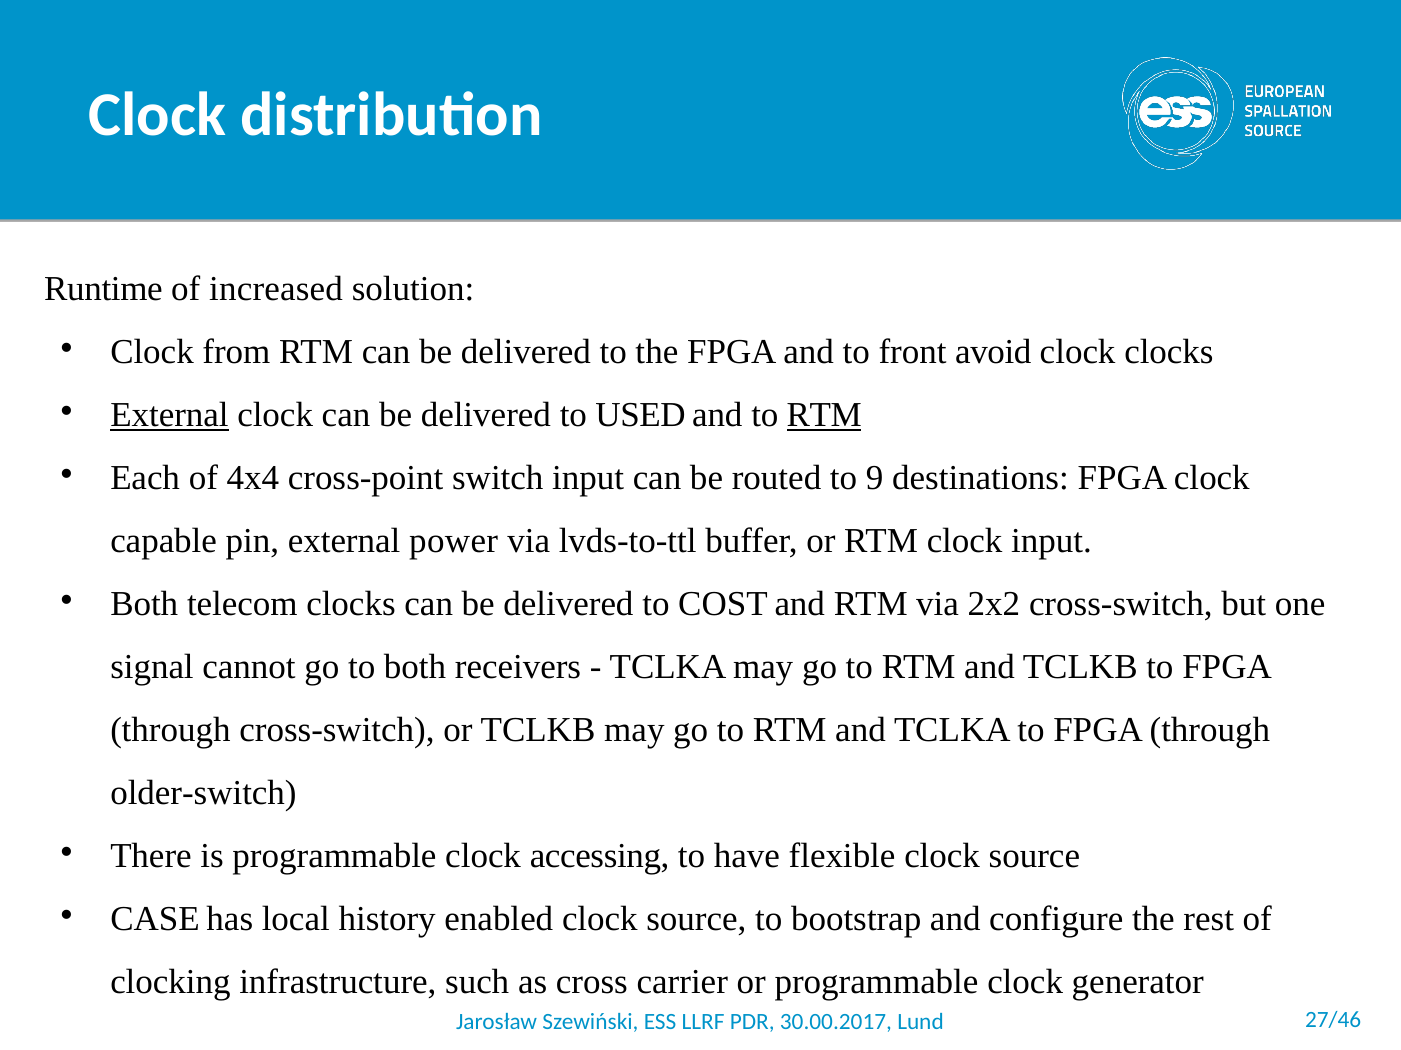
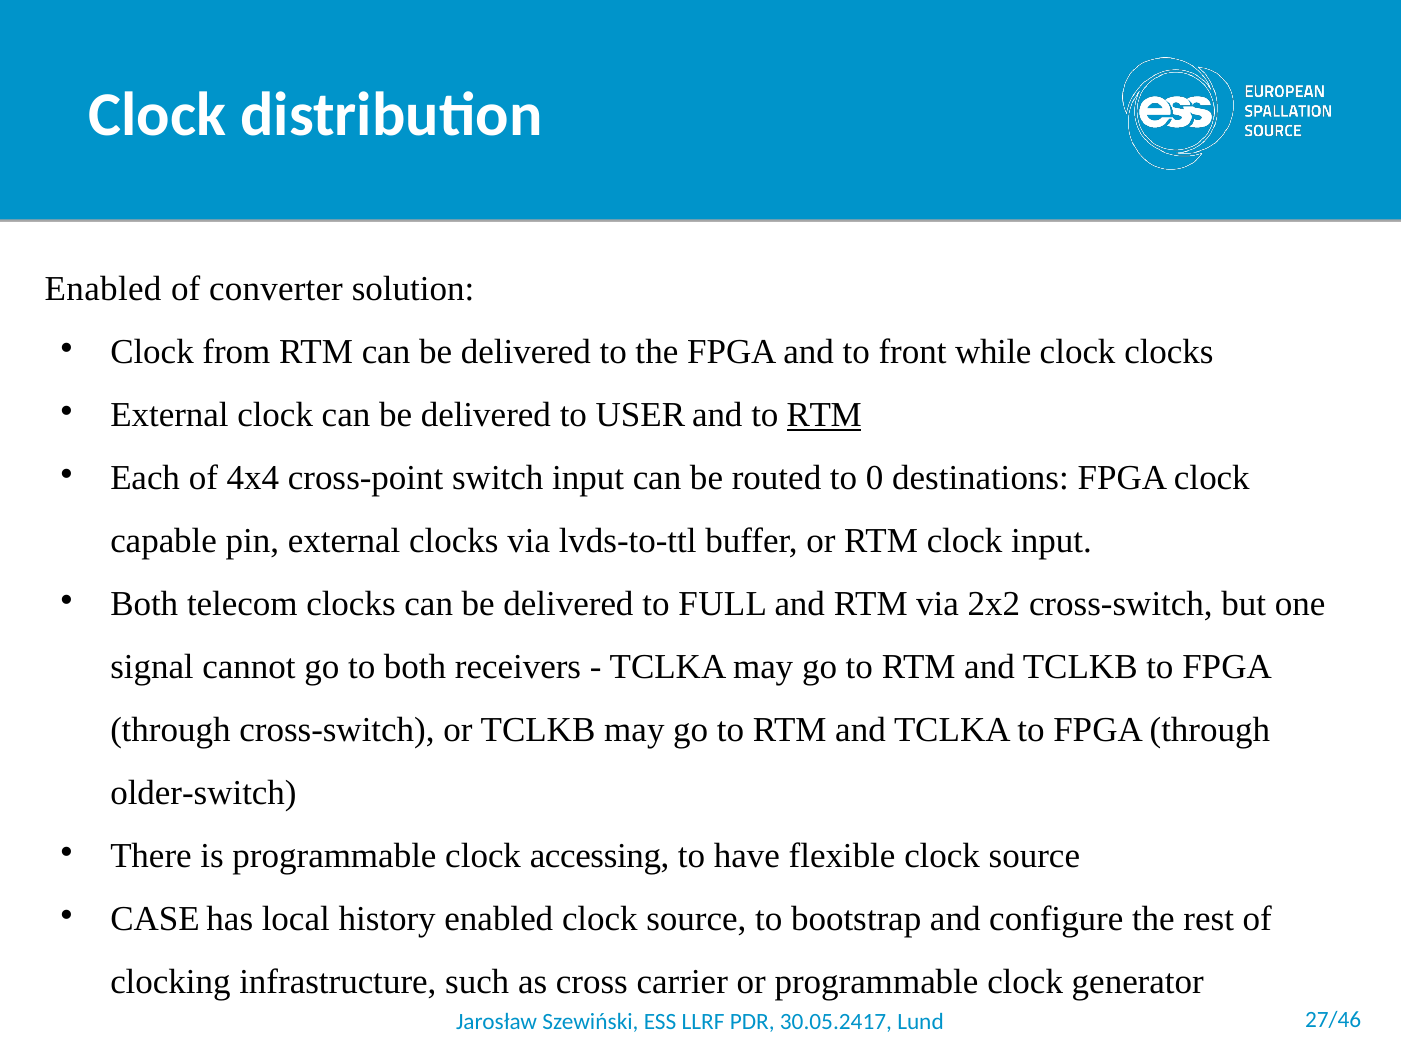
Runtime: Runtime -> Enabled (103, 289)
increased: increased -> converter (276, 289)
avoid: avoid -> while (993, 352)
External underline: present -> none (169, 415)
USED: USED -> USER (640, 415)
9: 9 -> 0 (875, 478)
external power: power -> clocks (454, 541)
COST: COST -> FULL (723, 604)
30.00.2017: 30.00.2017 -> 30.05.2417 (836, 1023)
